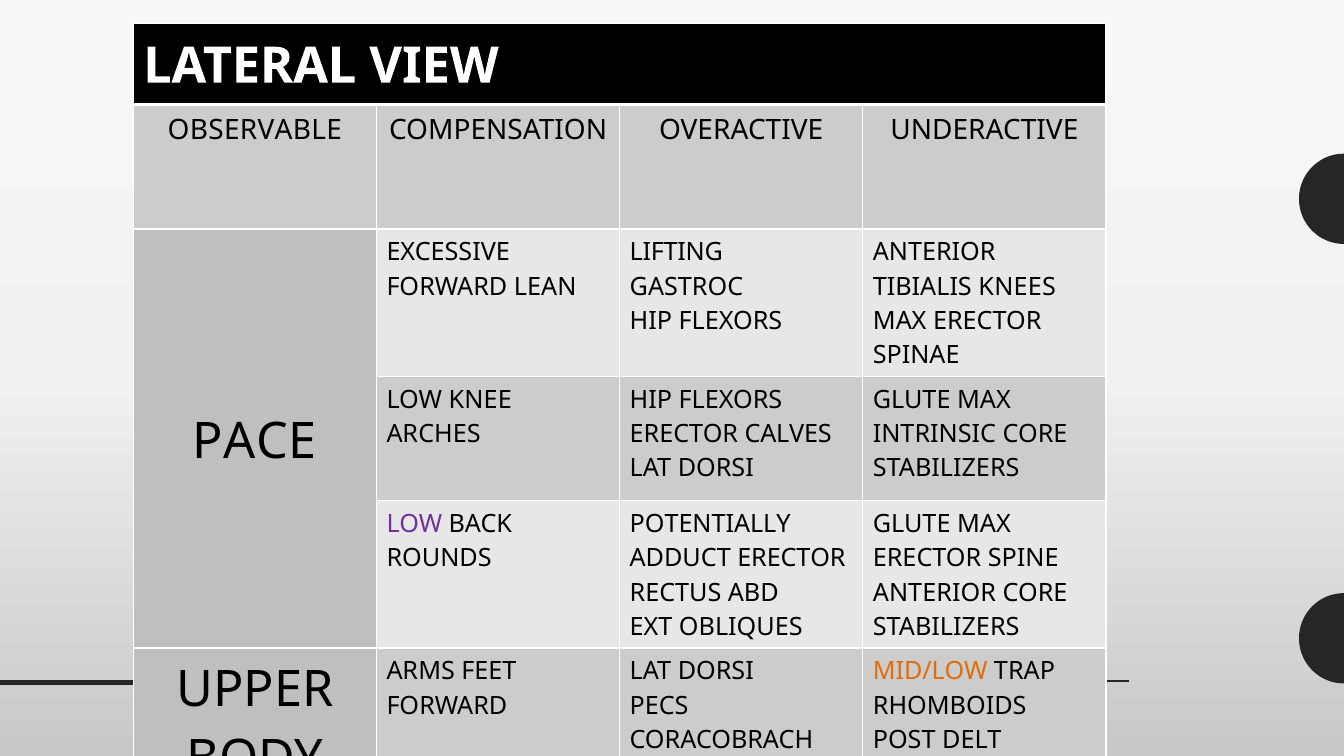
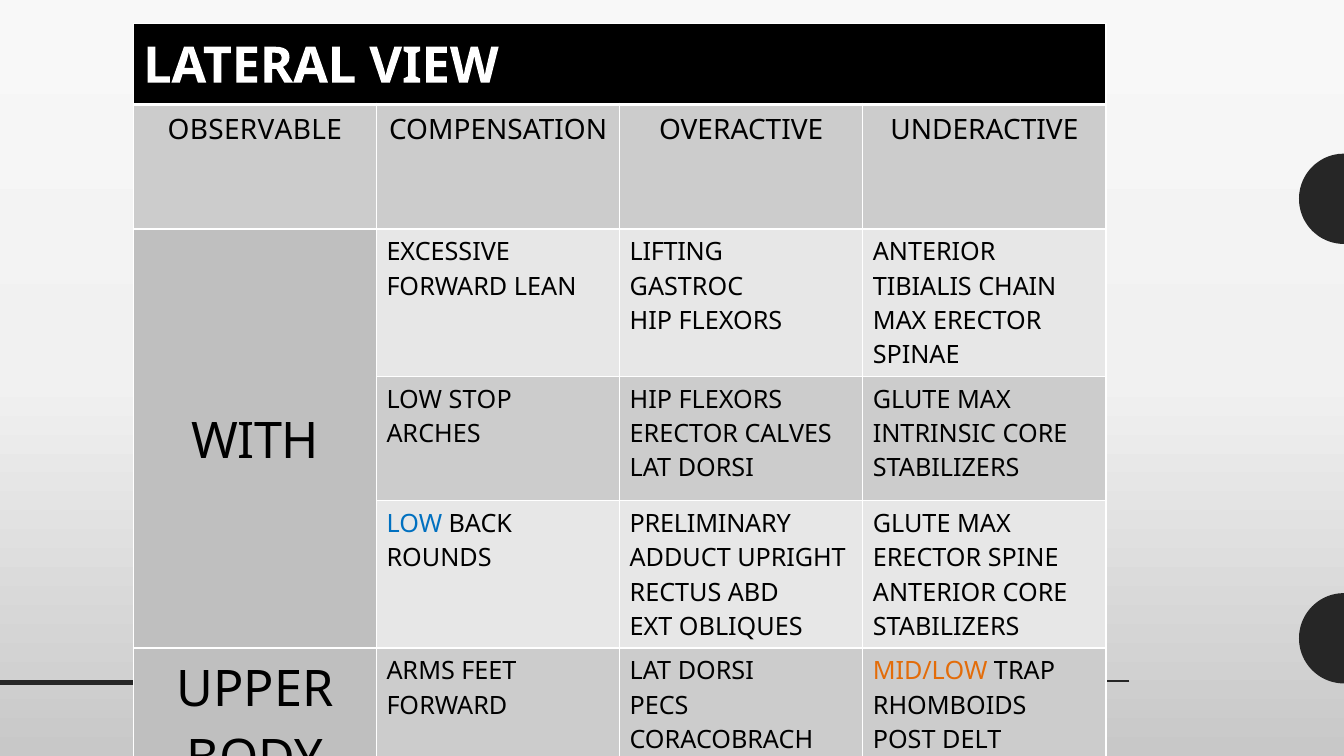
KNEES: KNEES -> CHAIN (1017, 287)
KNEE: KNEE -> STOP (480, 400)
PACE: PACE -> WITH (255, 441)
LOW colour: purple -> blue (414, 524)
POTENTIALLY: POTENTIALLY -> PRELIMINARY (710, 524)
ADDUCT ERECTOR: ERECTOR -> UPRIGHT (791, 559)
